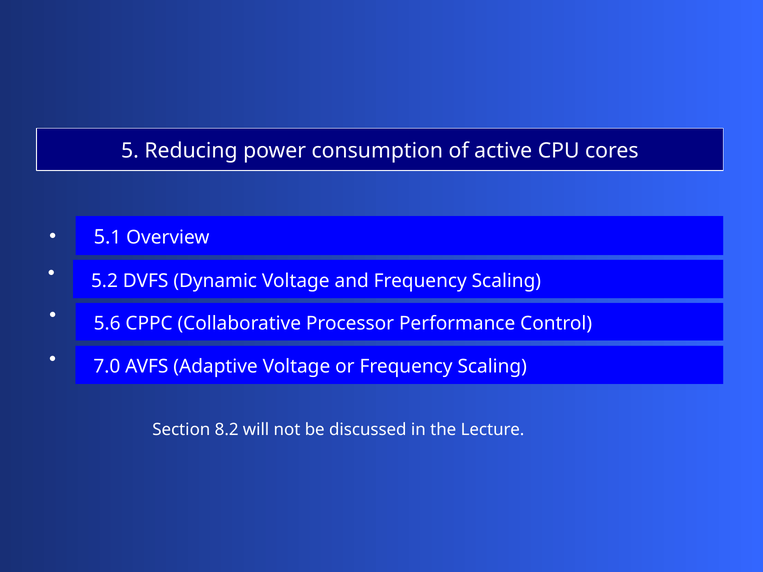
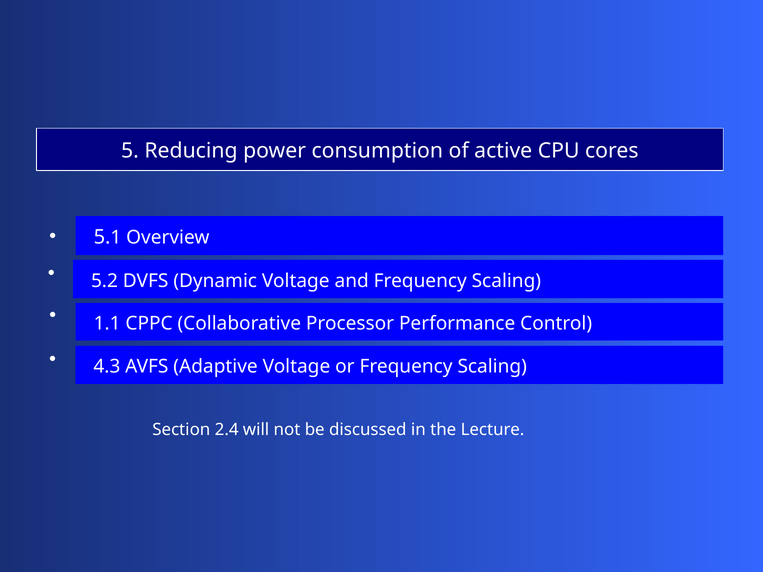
5.6: 5.6 -> 1.1 (107, 324)
7.0: 7.0 -> 4.3 (107, 367)
8.2: 8.2 -> 2.4 (227, 430)
